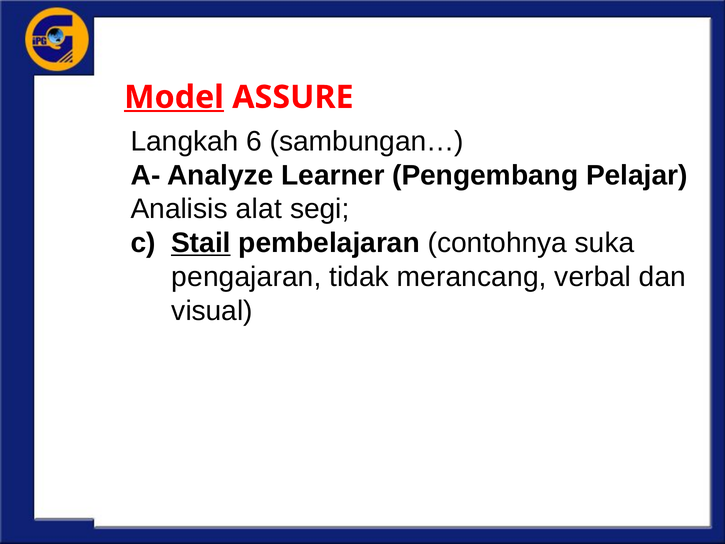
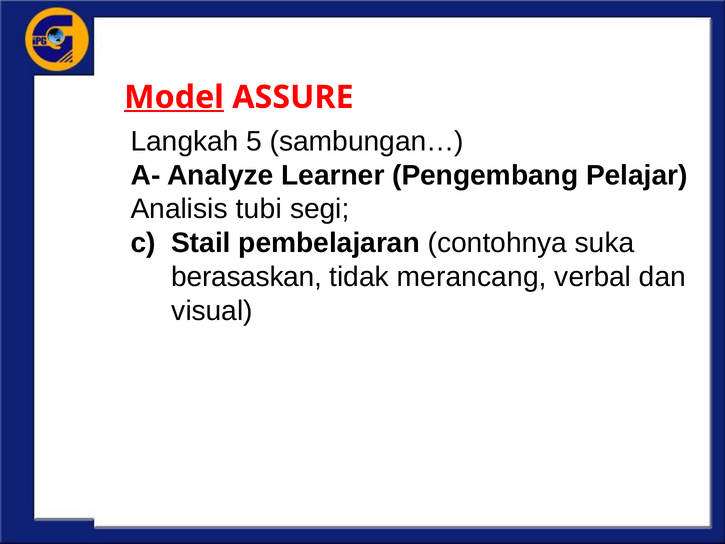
6: 6 -> 5 (254, 141)
alat: alat -> tubi (259, 209)
Stail underline: present -> none (201, 243)
pengajaran: pengajaran -> berasaskan (247, 277)
